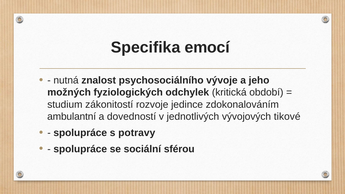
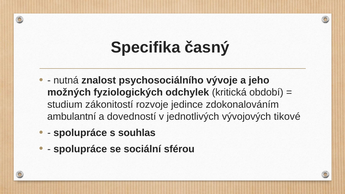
emocí: emocí -> časný (207, 47)
potravy: potravy -> souhlas (137, 133)
